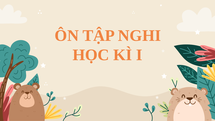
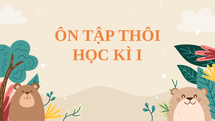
NGHI: NGHI -> THÔI (139, 36)
